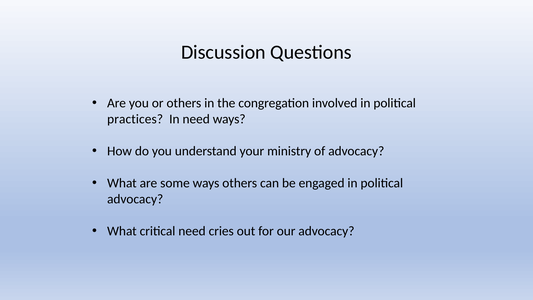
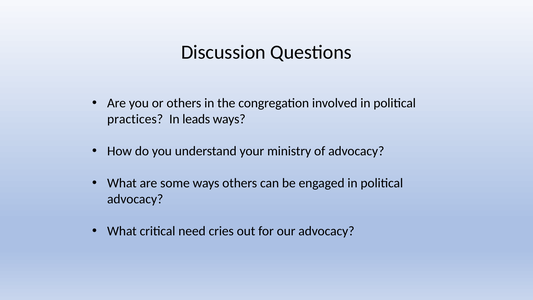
In need: need -> leads (196, 119)
